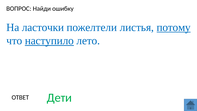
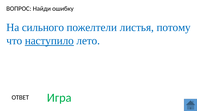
ласточки: ласточки -> сильного (43, 27)
потому underline: present -> none (174, 27)
Дети: Дети -> Игра (59, 98)
